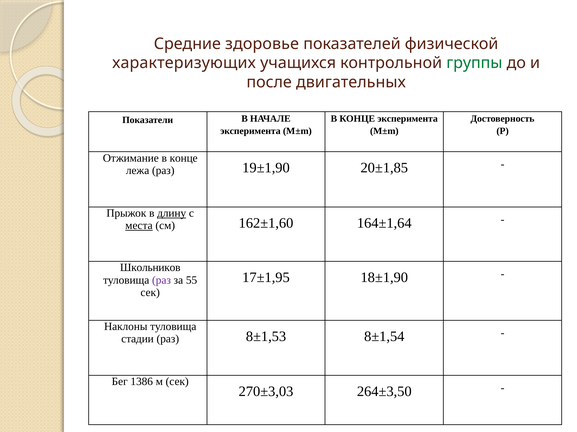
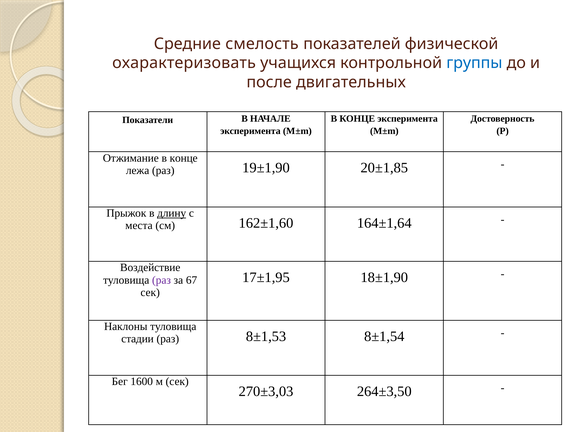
здоровье: здоровье -> смелость (262, 44)
характеризующих: характеризующих -> охарактеризовать (184, 63)
группы colour: green -> blue (474, 63)
места underline: present -> none (139, 226)
Школьников: Школьников -> Воздействие (150, 268)
55: 55 -> 67 (192, 280)
1386: 1386 -> 1600 (142, 382)
